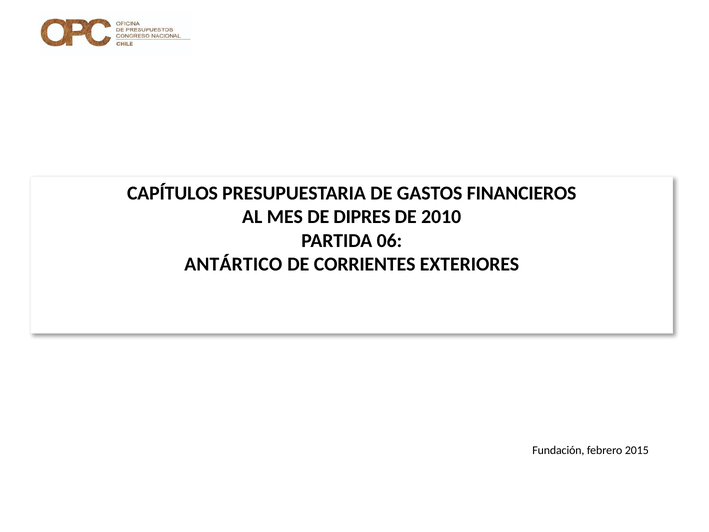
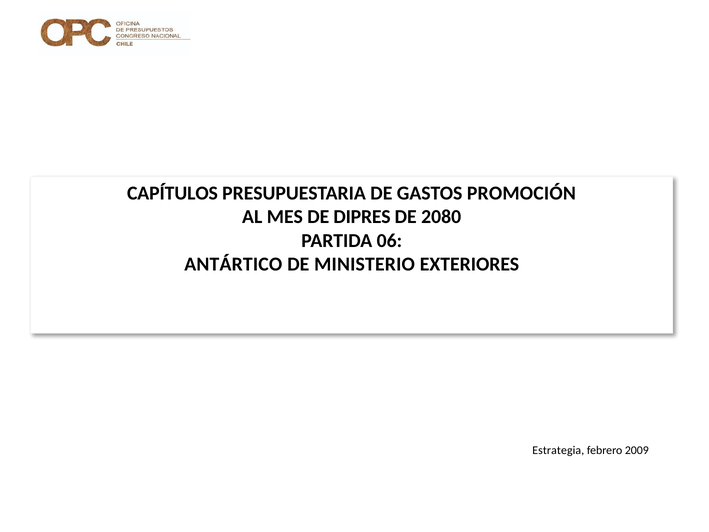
FINANCIEROS: FINANCIEROS -> PROMOCIÓN (521, 193)
2010: 2010 -> 2080 (441, 217)
CORRIENTES: CORRIENTES -> MINISTERIO (365, 264)
Fundación: Fundación -> Estrategia (558, 450)
2015: 2015 -> 2009 (637, 450)
